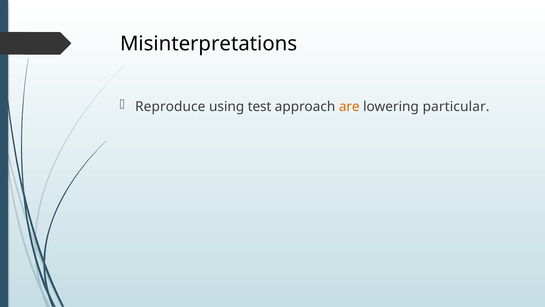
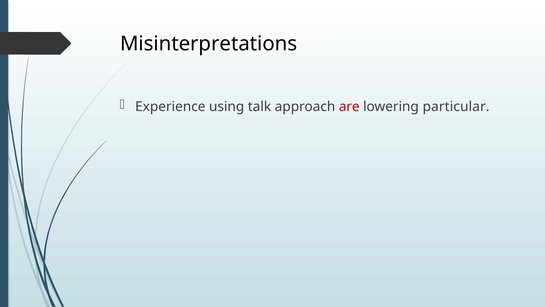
Reproduce: Reproduce -> Experience (170, 107)
test: test -> talk (259, 107)
are colour: orange -> red (349, 107)
